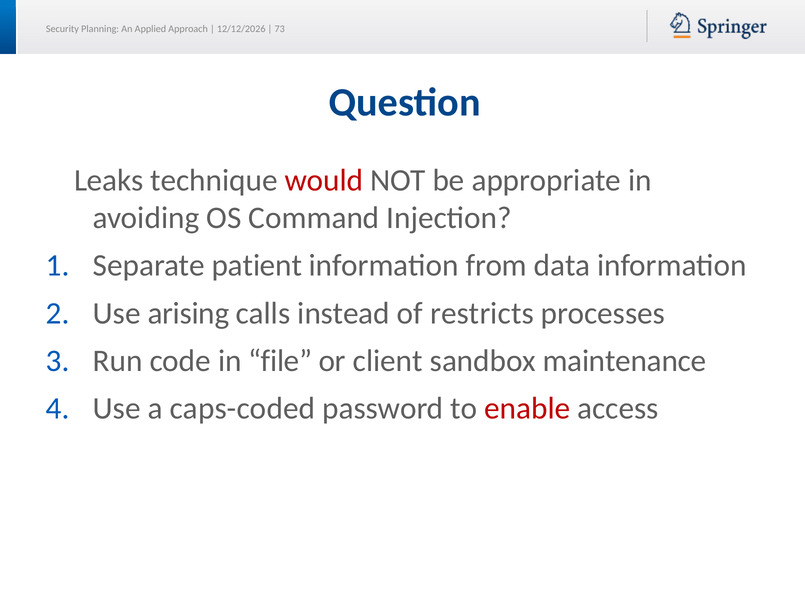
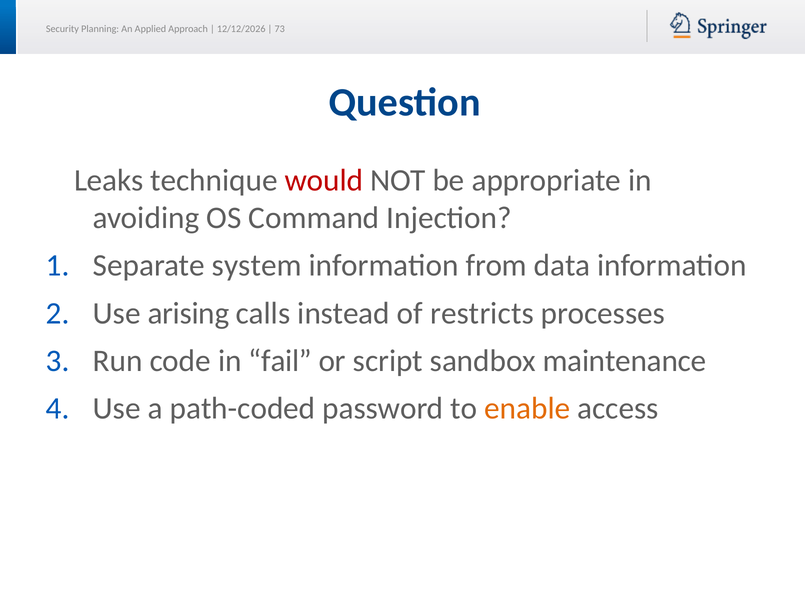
patient: patient -> system (257, 265)
file: file -> fail (280, 361)
client: client -> script (388, 361)
caps-coded: caps-coded -> path-coded (243, 408)
enable colour: red -> orange (527, 408)
